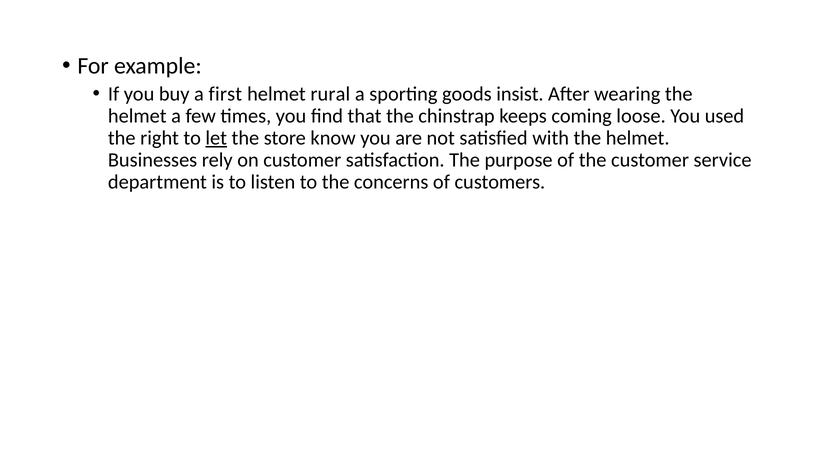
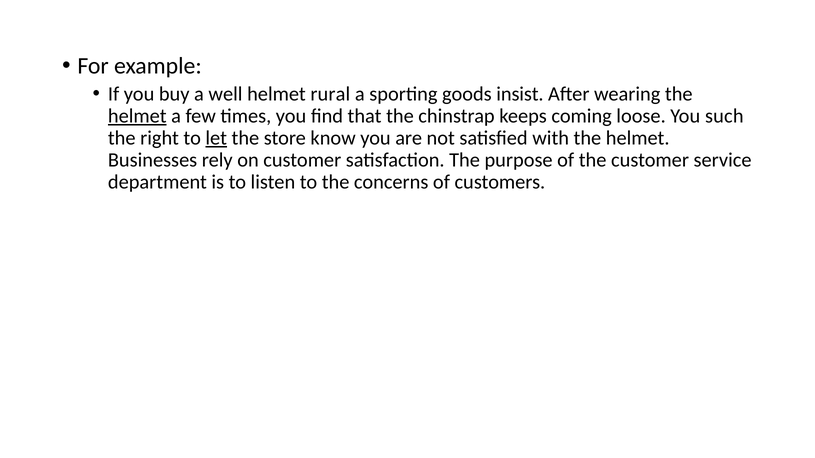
first: first -> well (225, 94)
helmet underline: none -> present (137, 116)
used: used -> such (724, 116)
